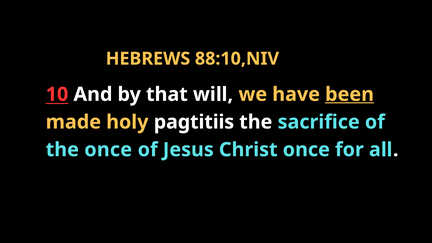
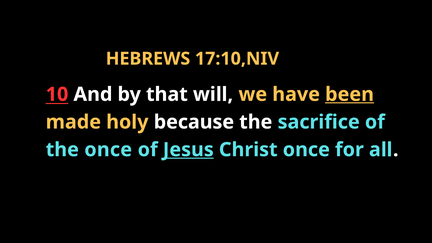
88:10,NIV: 88:10,NIV -> 17:10,NIV (237, 59)
pagtitiis: pagtitiis -> because (194, 122)
Jesus underline: none -> present (188, 150)
